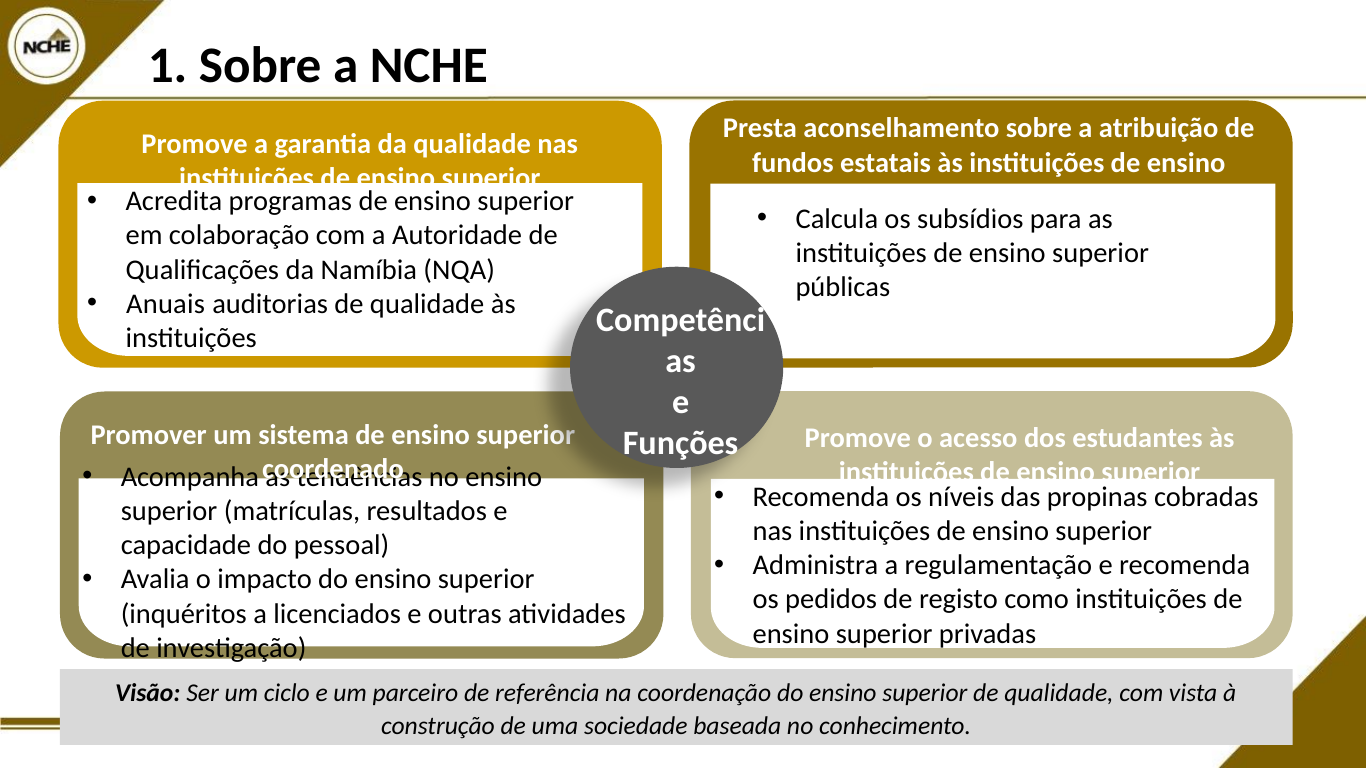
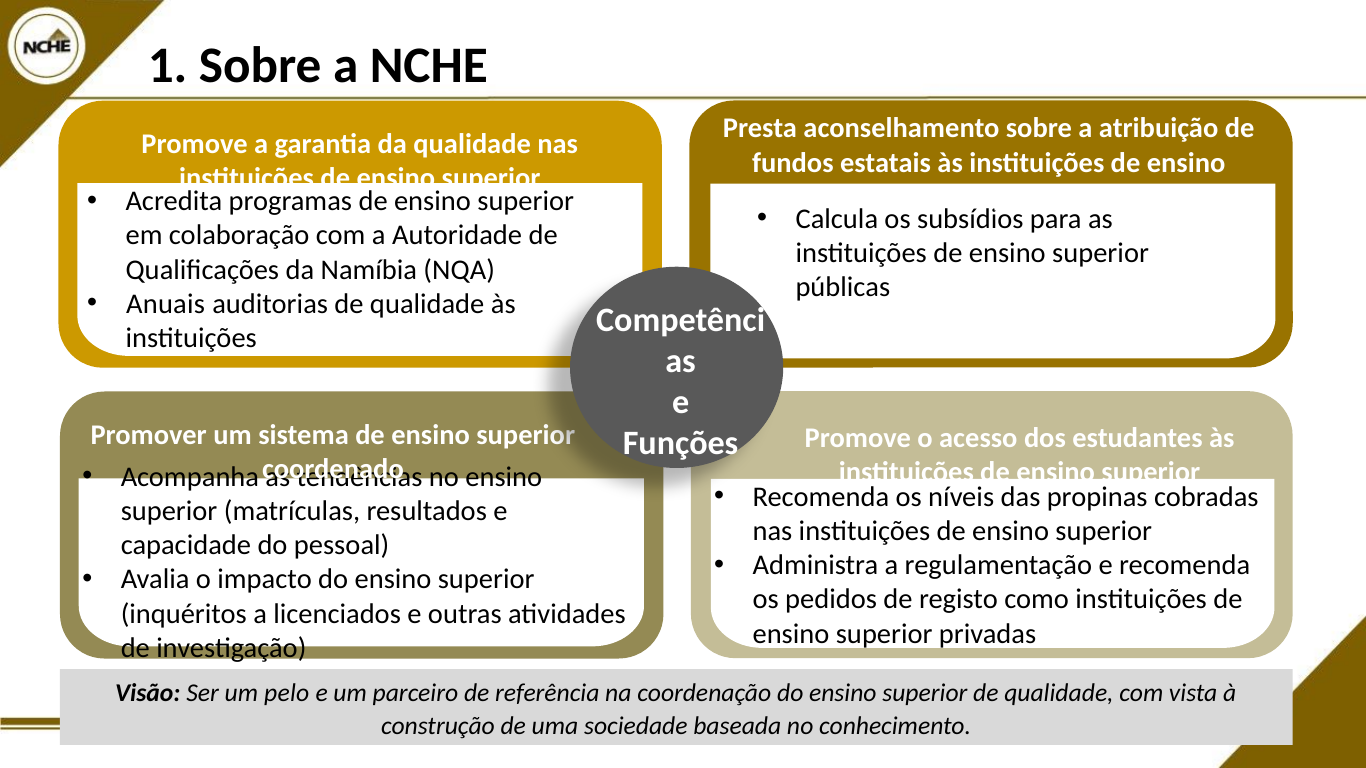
ciclo: ciclo -> pelo (287, 694)
